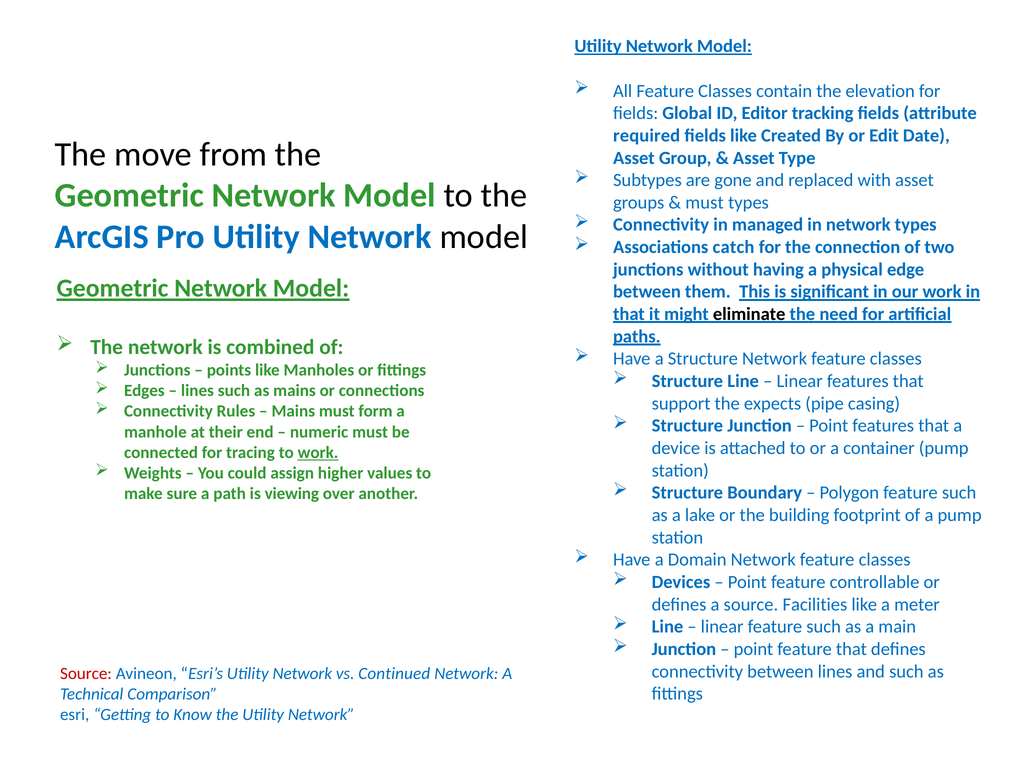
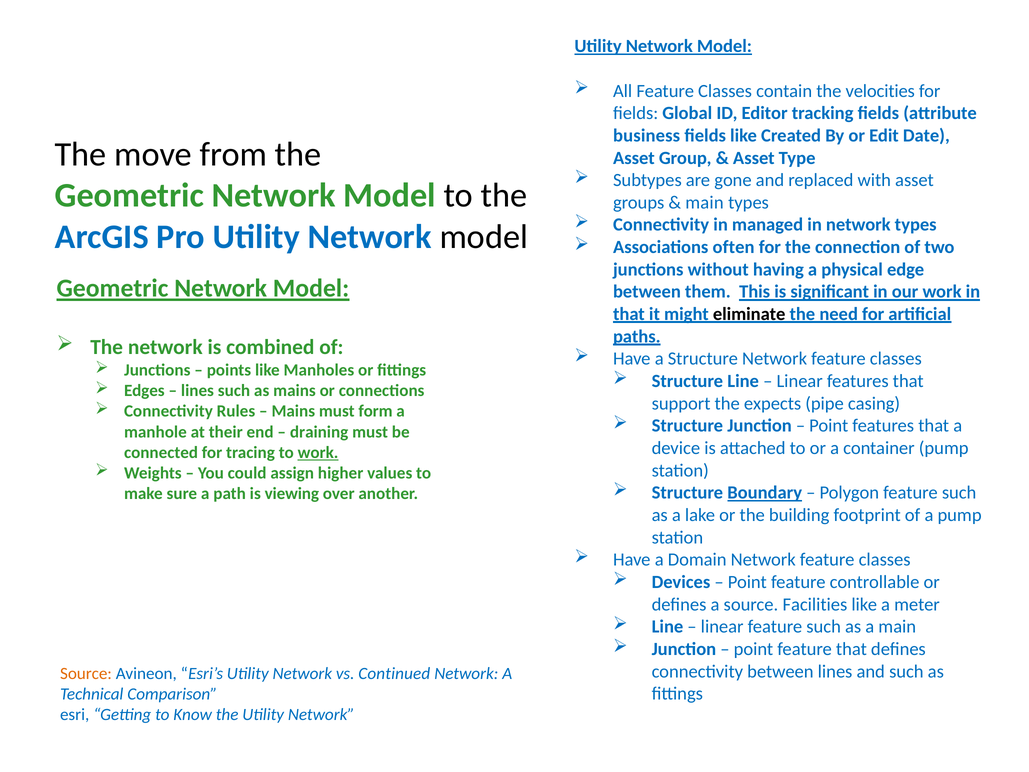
elevation: elevation -> velocities (880, 91)
required: required -> business (647, 135)
must: must -> main (705, 202)
catch: catch -> often (734, 247)
numeric: numeric -> draining (319, 432)
Boundary underline: none -> present (765, 493)
Source colour: red -> orange (86, 673)
